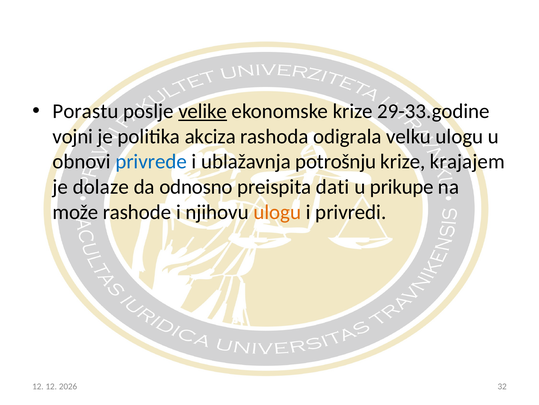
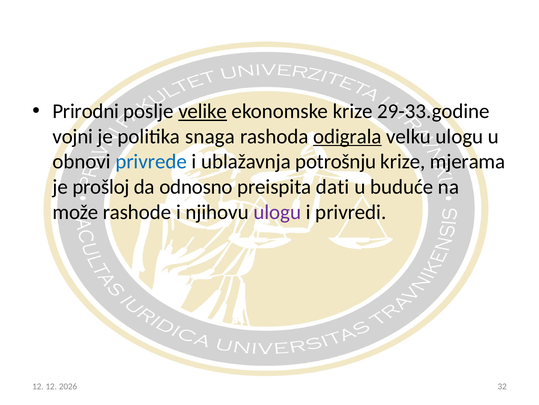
Porastu: Porastu -> Prirodni (86, 111)
akciza: akciza -> snaga (210, 136)
odigrala underline: none -> present (347, 136)
krajajem: krajajem -> mjerama (468, 161)
dolaze: dolaze -> prošloj (101, 187)
prikupe: prikupe -> buduće (402, 187)
ulogu colour: orange -> purple (277, 212)
